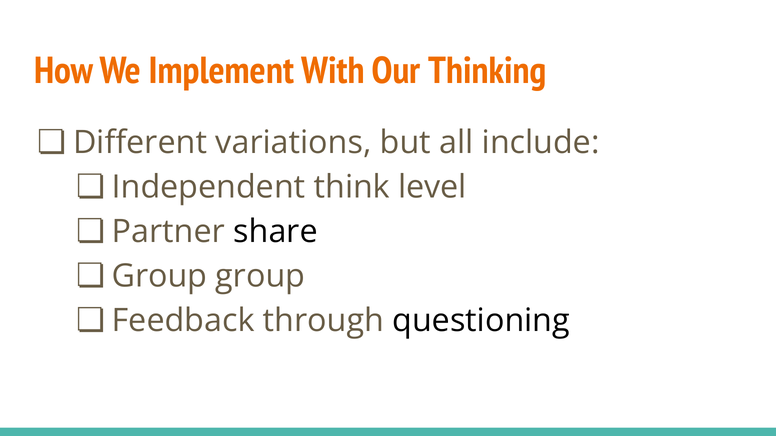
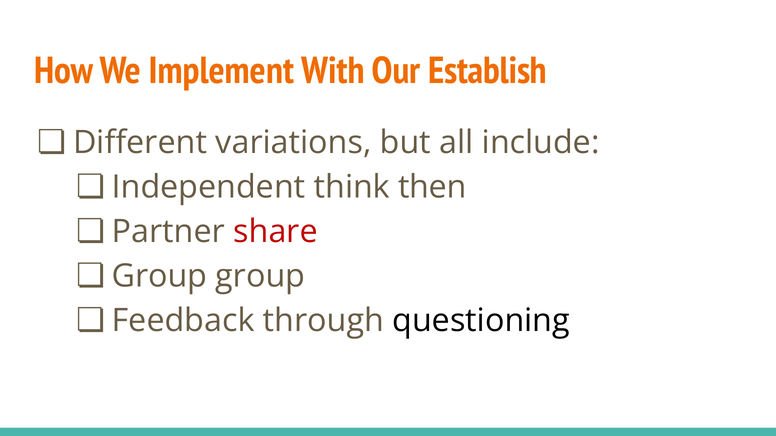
Thinking: Thinking -> Establish (488, 71)
level: level -> then (432, 187)
share colour: black -> red (276, 232)
